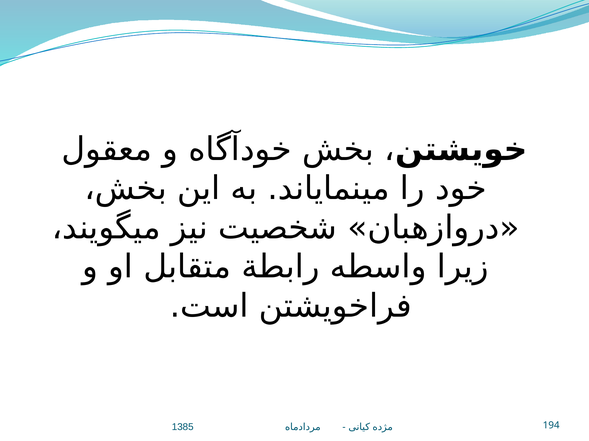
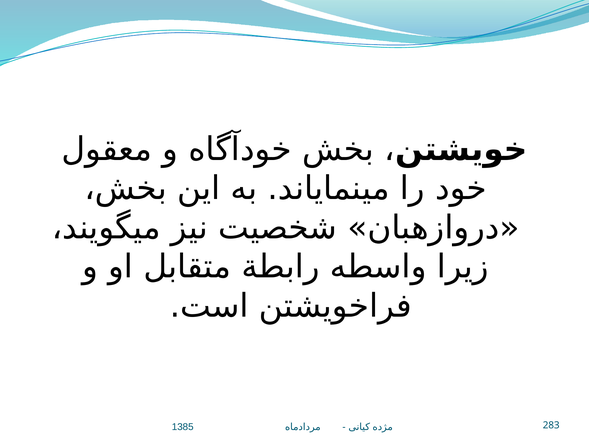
194: 194 -> 283 (551, 426)
